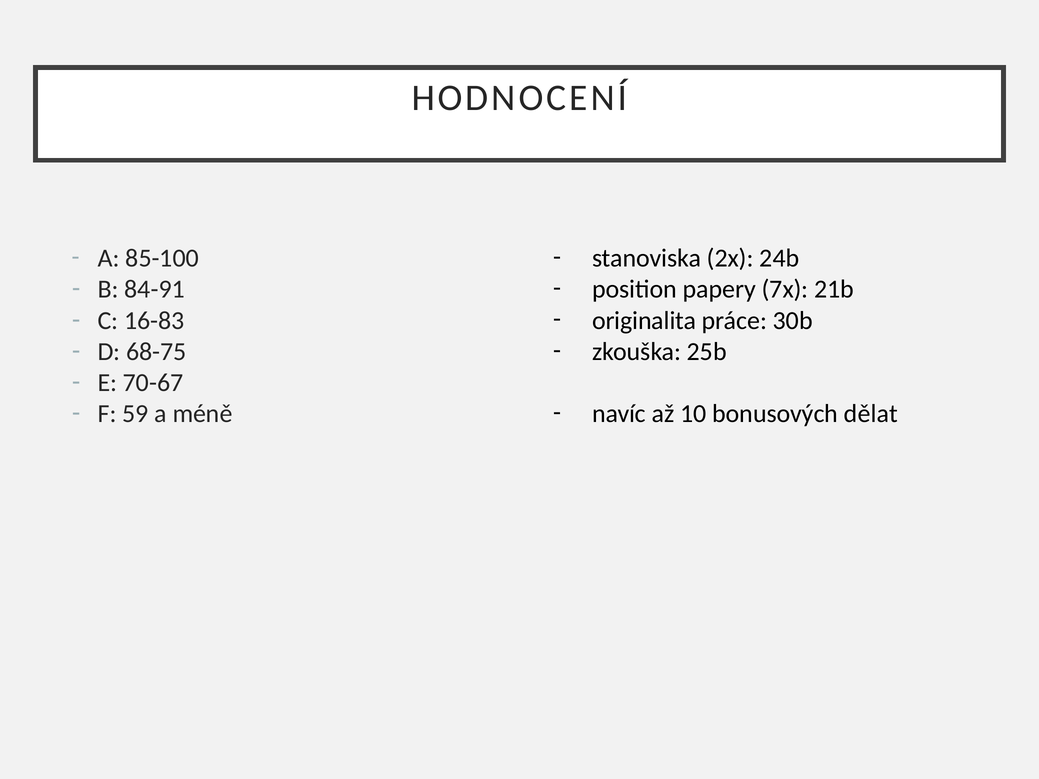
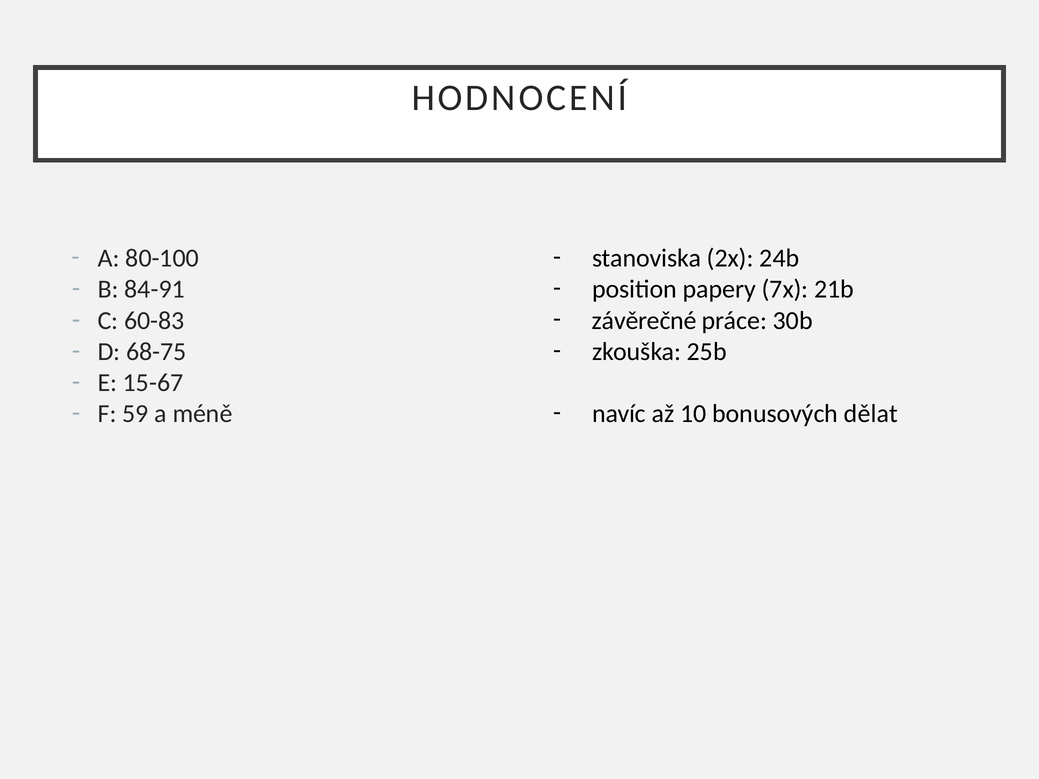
85-100: 85-100 -> 80-100 (162, 258)
16-83: 16-83 -> 60-83 (154, 321)
originalita: originalita -> závěrečné (644, 321)
70-67: 70-67 -> 15-67 (153, 383)
